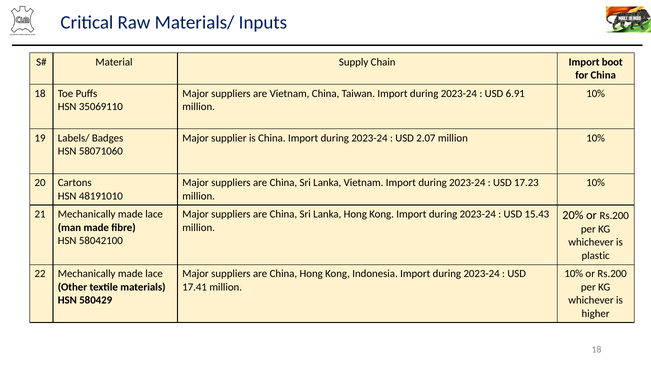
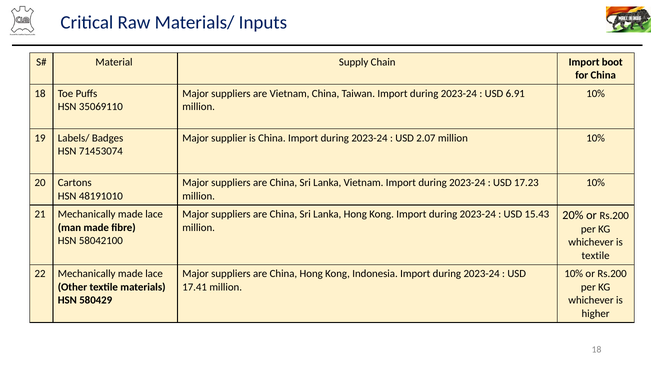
58071060: 58071060 -> 71453074 (101, 151)
plastic: plastic -> textile (596, 256)
